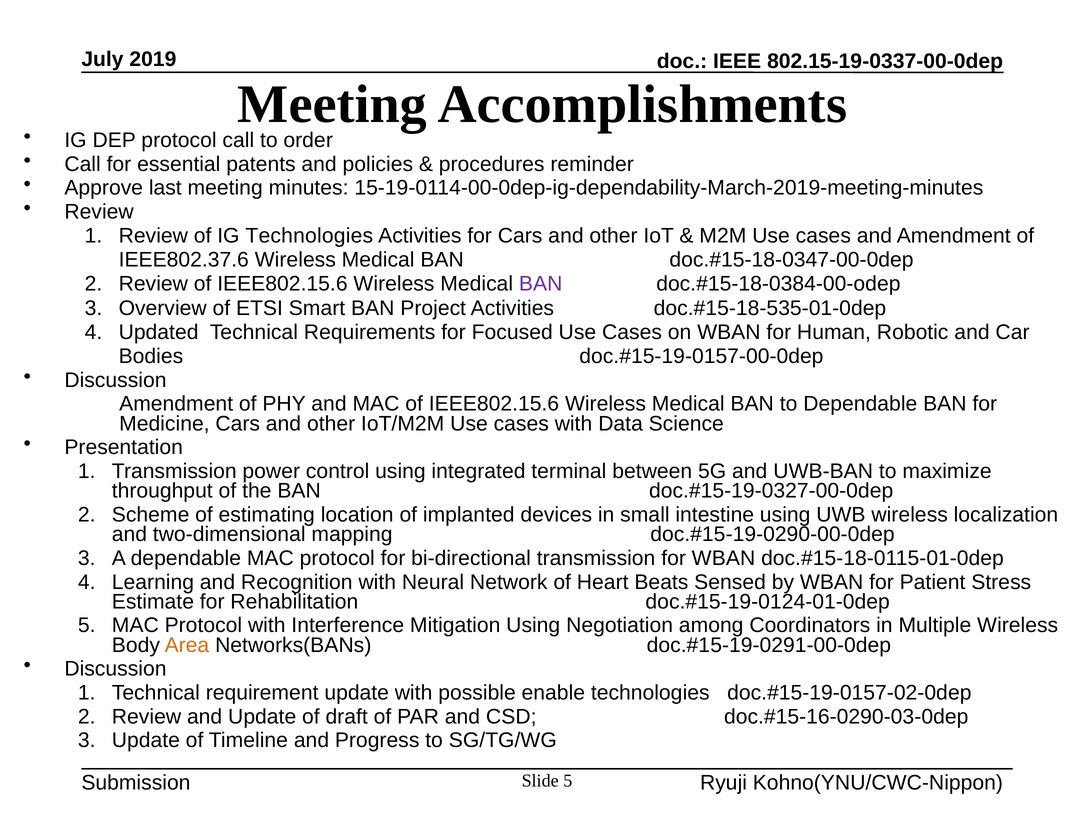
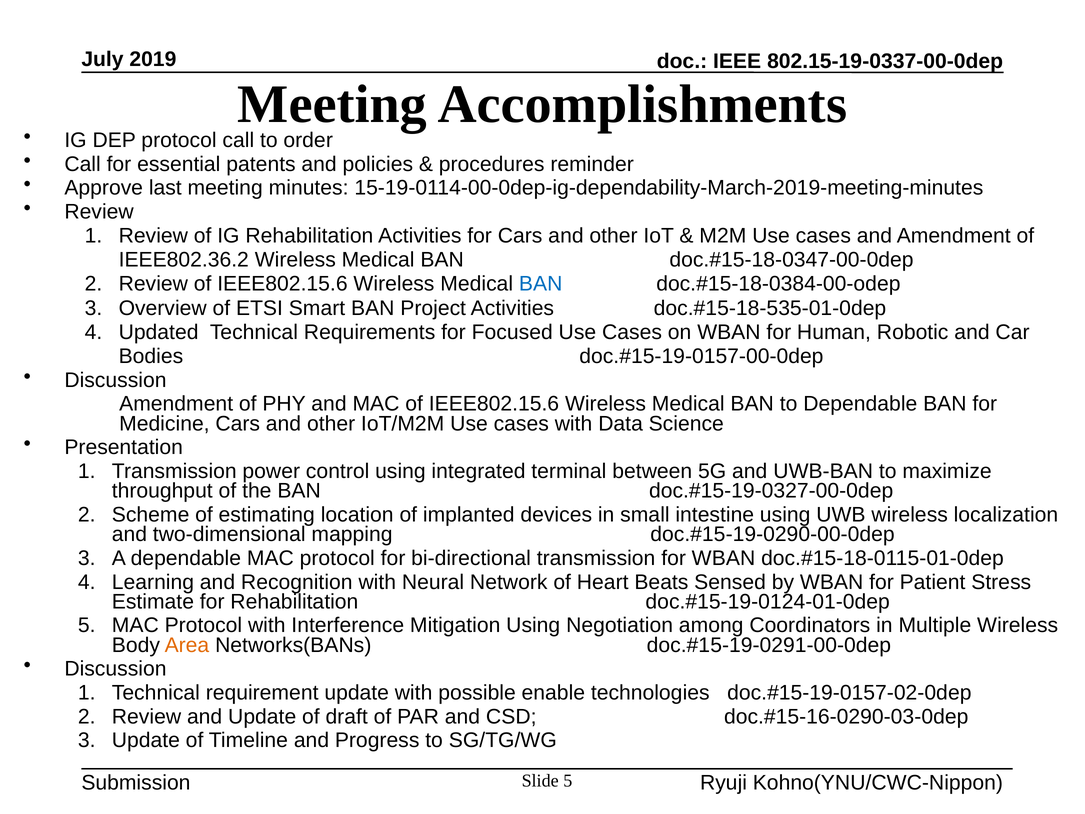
IG Technologies: Technologies -> Rehabilitation (309, 236)
IEEE802.37.6: IEEE802.37.6 -> IEEE802.36.2 (184, 260)
BAN colour: purple -> blue (541, 284)
